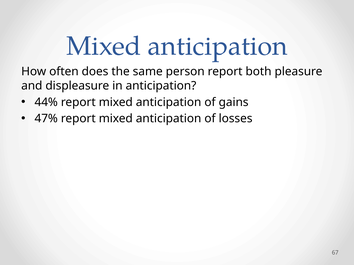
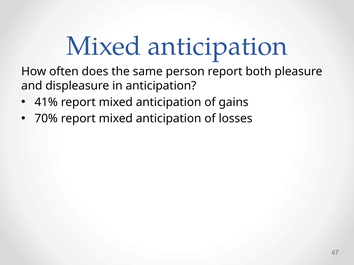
44%: 44% -> 41% (46, 102)
47%: 47% -> 70% (46, 119)
